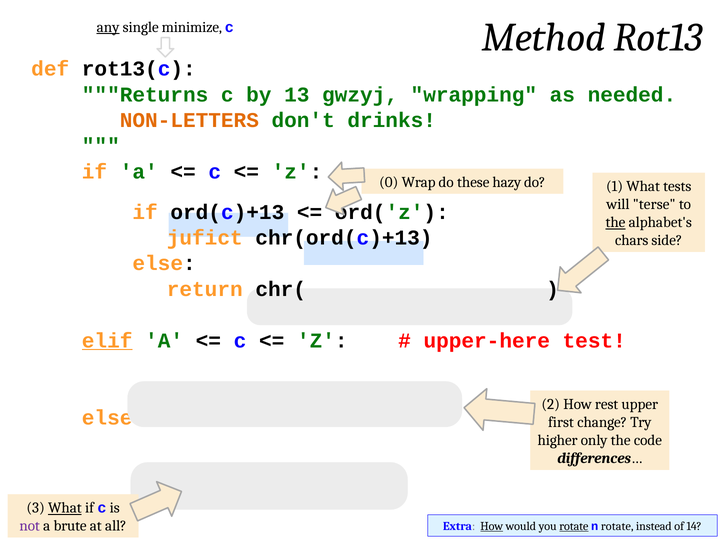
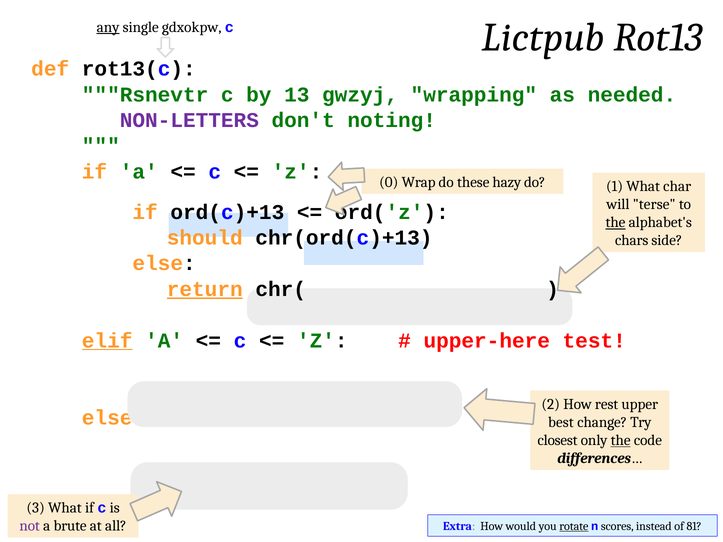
minimize: minimize -> gdxokpw (192, 27)
Method: Method -> Lictpub (543, 38)
Returns: Returns -> Rsnevtr (145, 95)
NON-LETTERS colour: orange -> purple (189, 120)
drinks: drinks -> noting (392, 120)
tests: tests -> char (677, 186)
jufict: jufict -> should (205, 238)
return underline: none -> present (205, 289)
first: first -> best (561, 422)
higher: higher -> closest (558, 441)
the underline: none -> present (621, 441)
What underline: present -> none (65, 508)
How underline: present -> none (492, 526)
n rotate: rotate -> scores (617, 526)
14: 14 -> 81 (694, 526)
